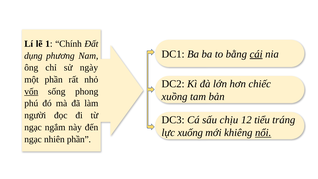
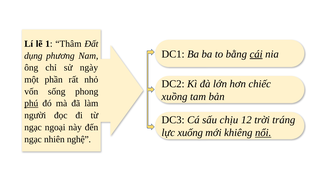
Chính: Chính -> Thâm (68, 44)
vốn underline: present -> none (31, 91)
phú underline: none -> present (31, 103)
tiểu: tiểu -> trời (262, 120)
ngắm: ngắm -> ngoại (55, 127)
nhiên phần: phần -> nghệ (79, 139)
